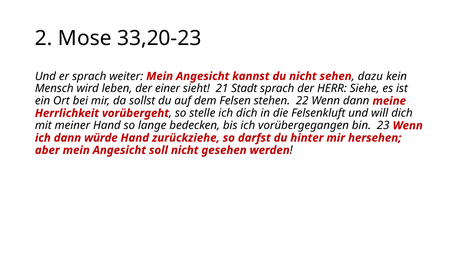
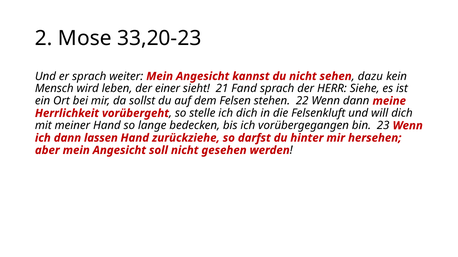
Stadt: Stadt -> Fand (244, 89)
würde: würde -> lassen (101, 138)
